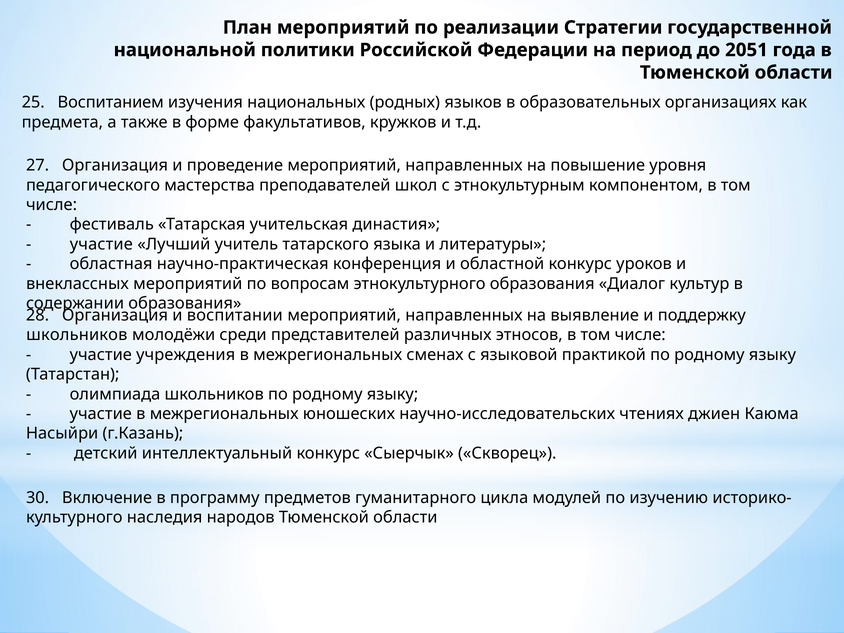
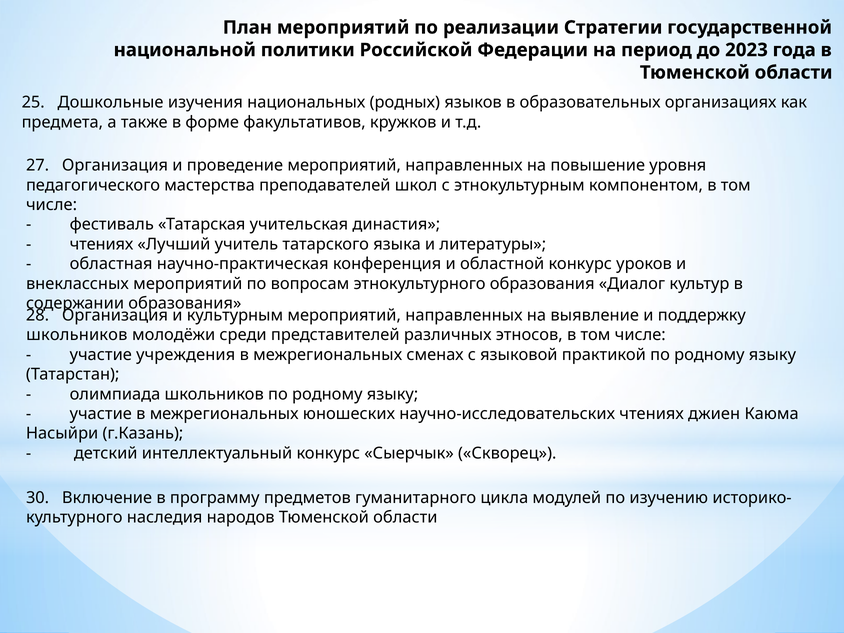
2051: 2051 -> 2023 (746, 50)
Воспитанием: Воспитанием -> Дошкольные (111, 103)
участие: участие -> чтениях (101, 244)
воспитании: воспитании -> культурным (235, 315)
